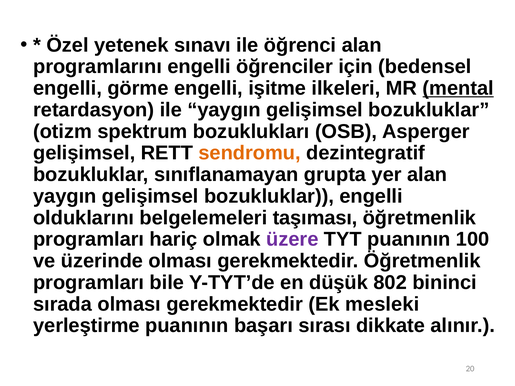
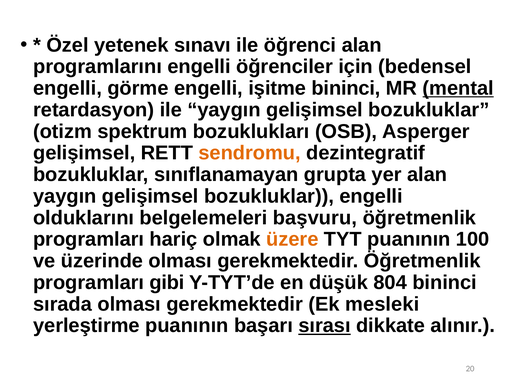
işitme ilkeleri: ilkeleri -> bininci (346, 88)
taşıması: taşıması -> başvuru (315, 218)
üzere colour: purple -> orange (292, 239)
bile: bile -> gibi (167, 283)
802: 802 -> 804 (390, 283)
sırası underline: none -> present (325, 326)
